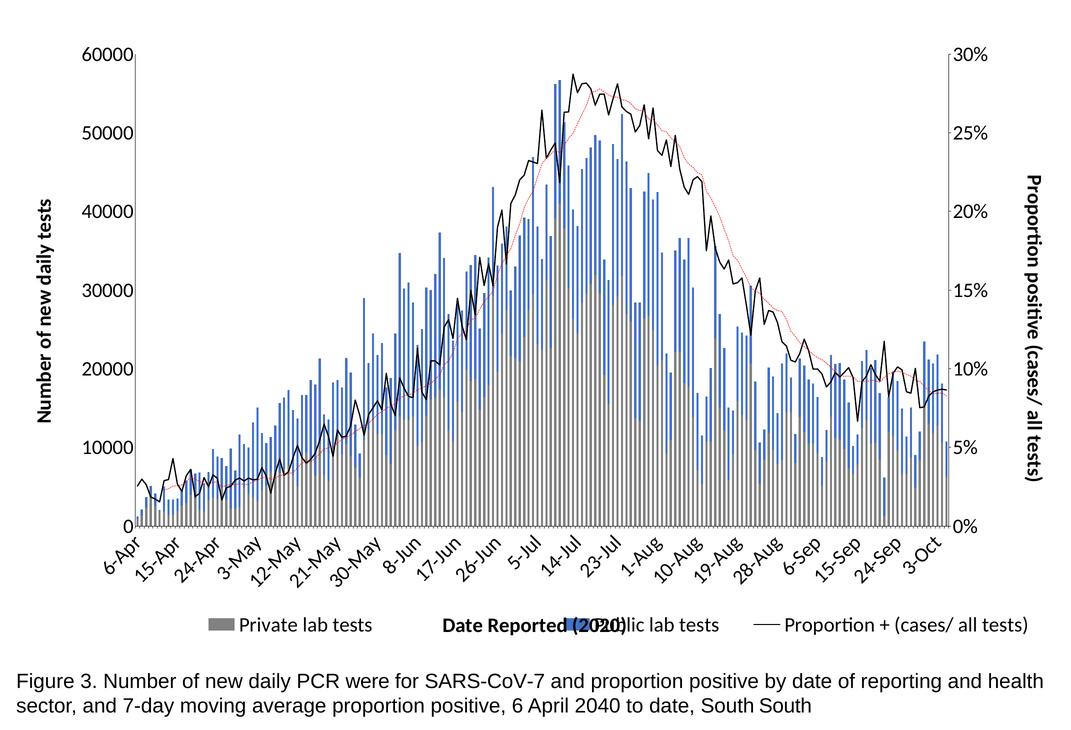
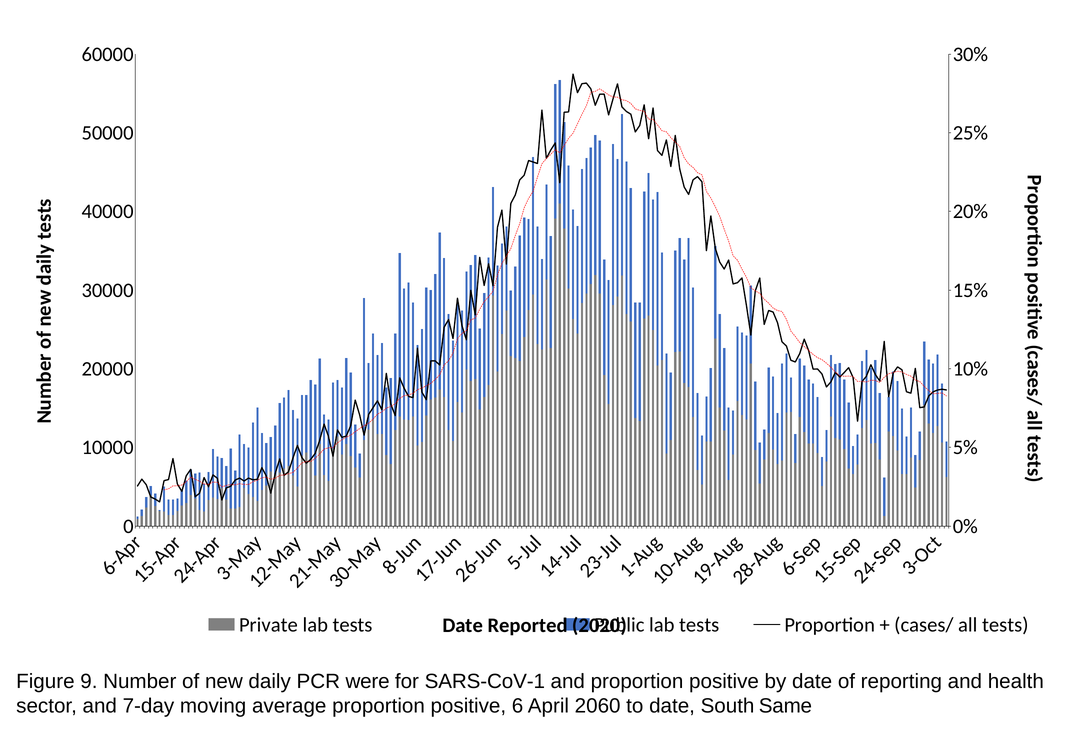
Figure 3: 3 -> 9 (89, 682)
SARS-CoV-7: SARS-CoV-7 -> SARS-CoV-1 (485, 682)
2040: 2040 -> 2060 (598, 706)
South South: South -> Same (785, 706)
